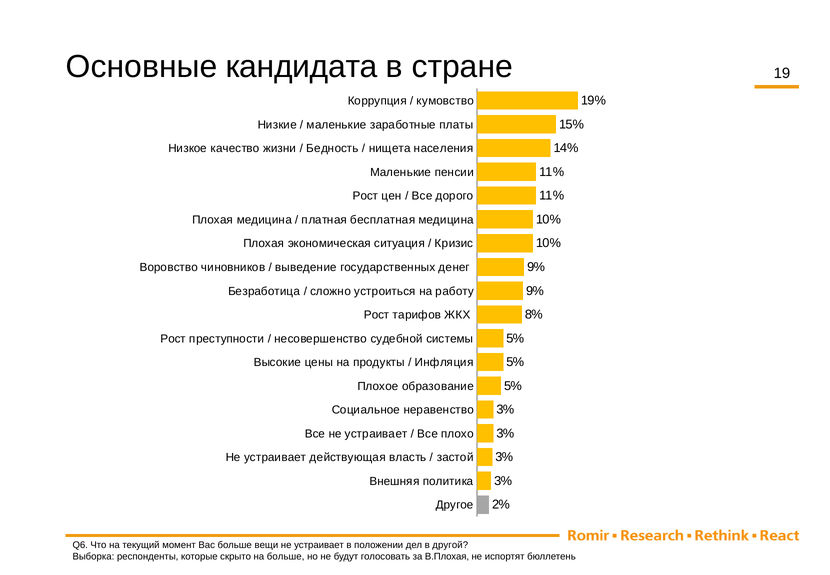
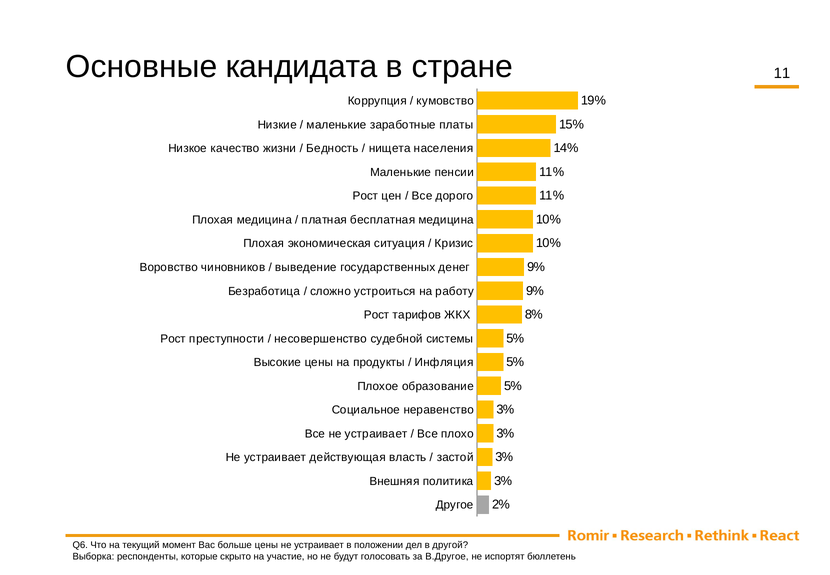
19: 19 -> 11 (782, 73)
больше вещи: вещи -> цены (266, 545)
на больше: больше -> участие (286, 556)
В.Плохая: В.Плохая -> В.Другое (447, 556)
